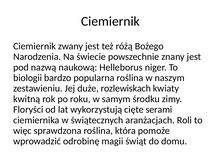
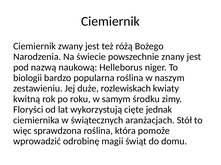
serami: serami -> jednak (159, 110)
Roli: Roli -> Stół (184, 121)
